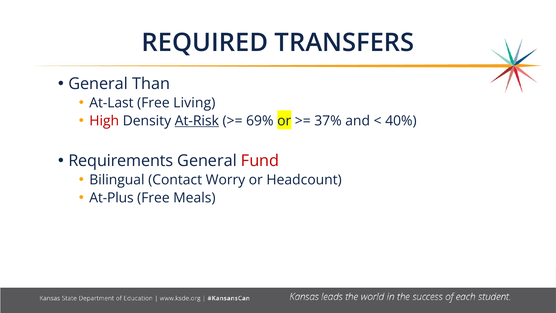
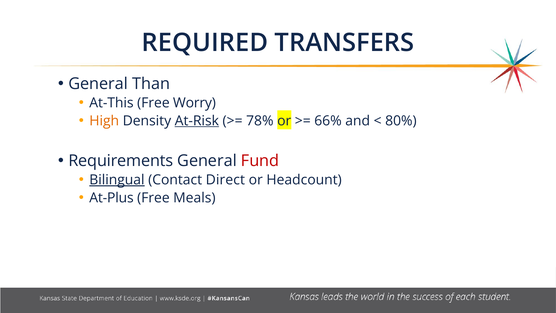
At-Last: At-Last -> At-This (111, 103)
Living: Living -> Worry (194, 103)
High colour: red -> orange (104, 121)
69%: 69% -> 78% (260, 121)
37%: 37% -> 66% (328, 121)
40%: 40% -> 80% (401, 121)
Bilingual underline: none -> present (117, 180)
Worry: Worry -> Direct (225, 180)
